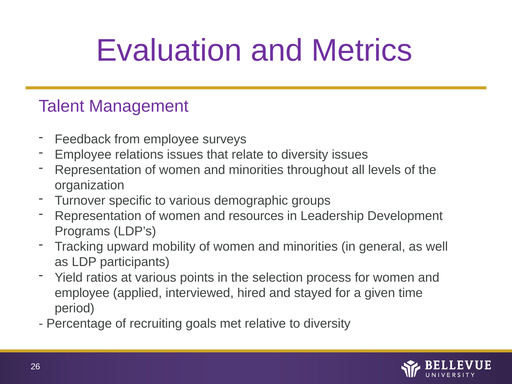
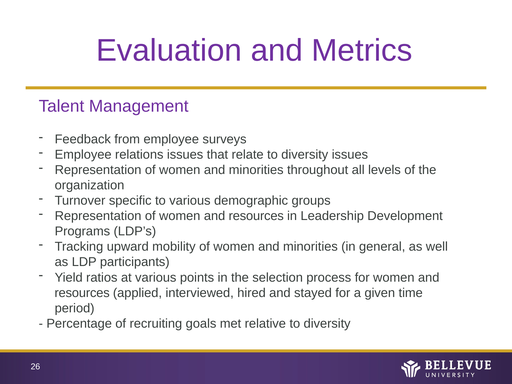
employee: employee -> resources (82, 293)
